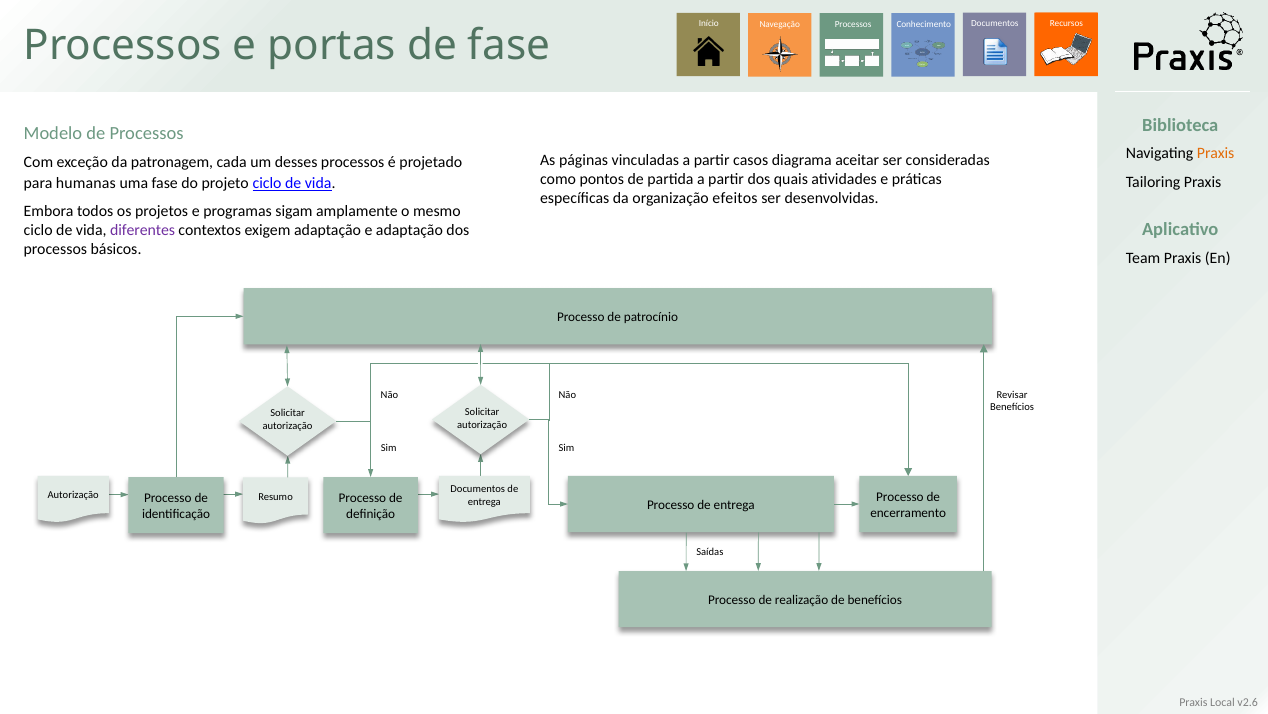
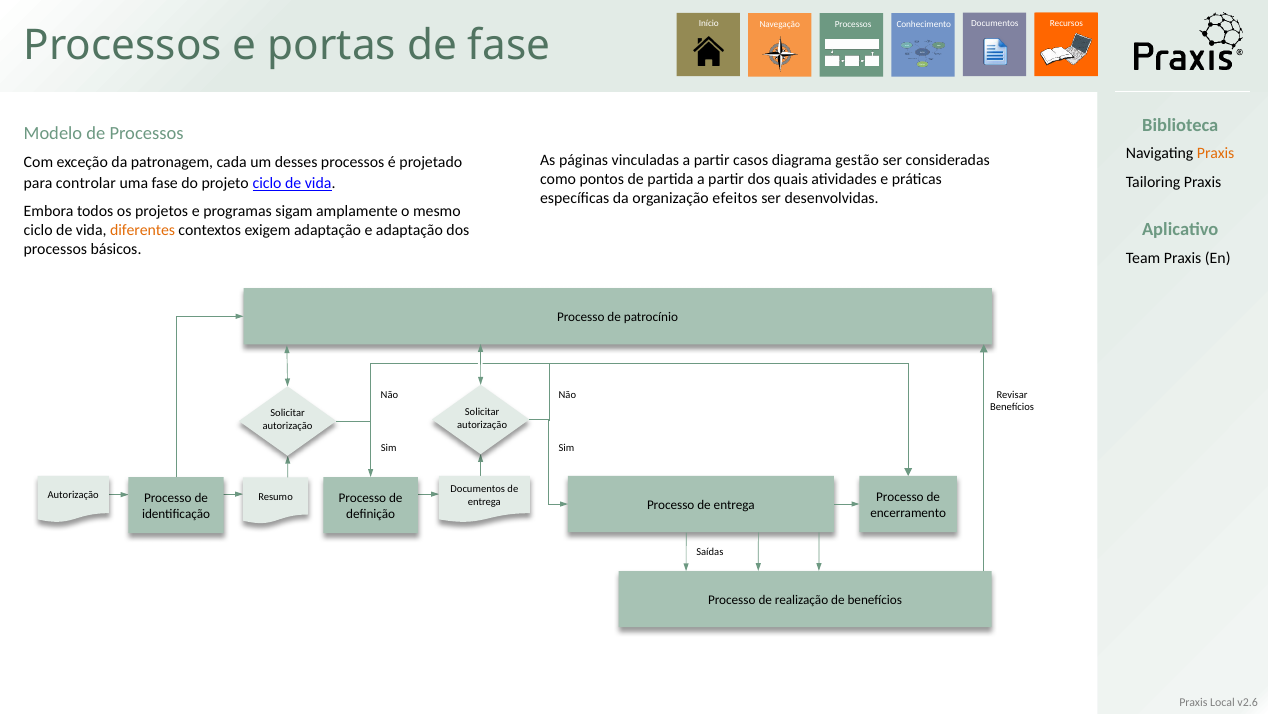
aceitar: aceitar -> gestão (857, 160)
humanas: humanas -> controlar (86, 183)
diferentes colour: purple -> orange (143, 230)
